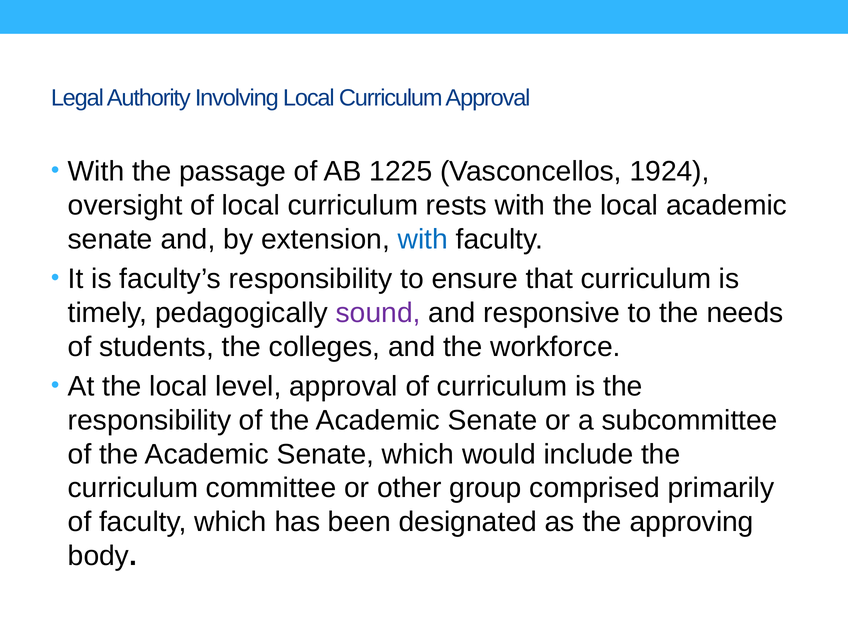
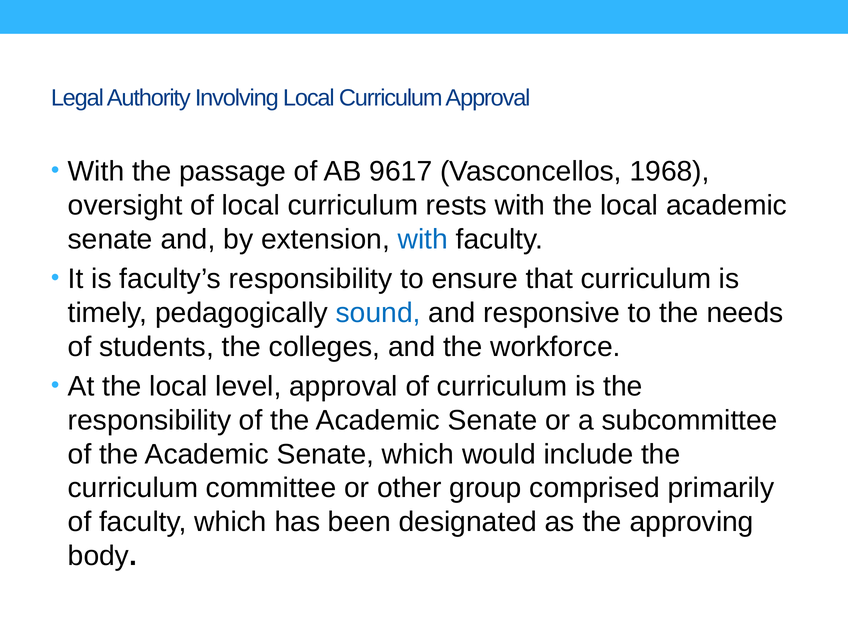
1225: 1225 -> 9617 (401, 172)
1924: 1924 -> 1968 (670, 172)
sound colour: purple -> blue (378, 313)
